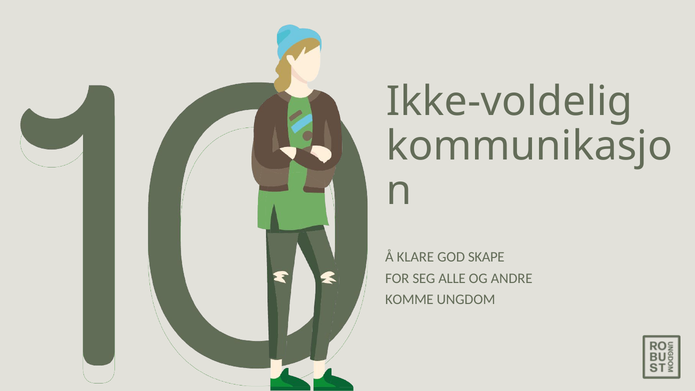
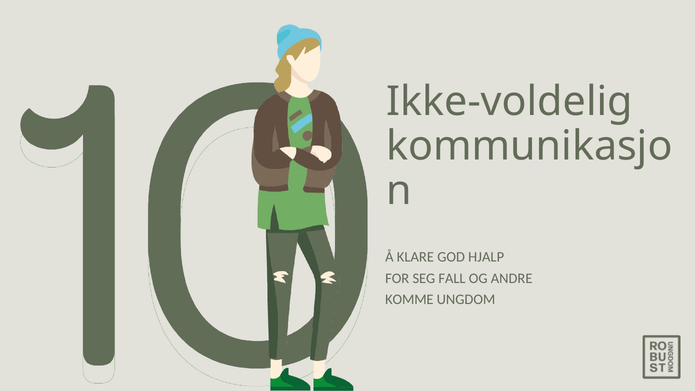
SKAPE: SKAPE -> HJALP (486, 257)
ALLE: ALLE -> FALL (452, 278)
